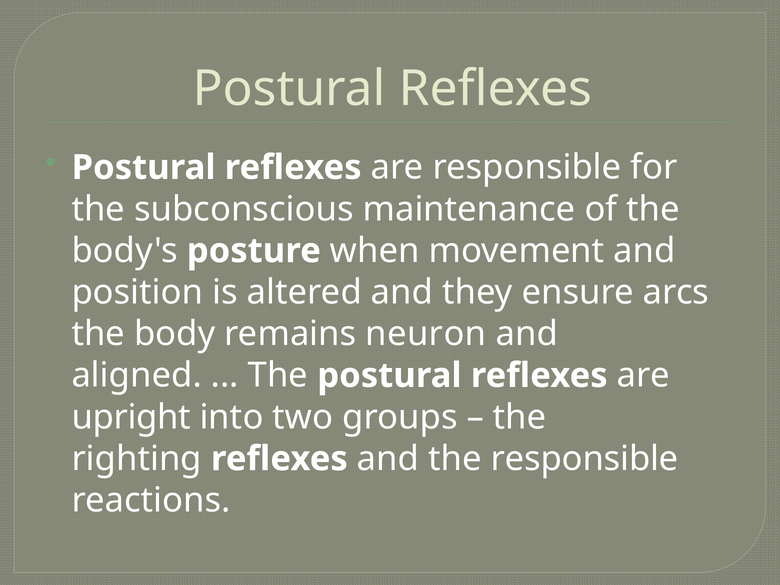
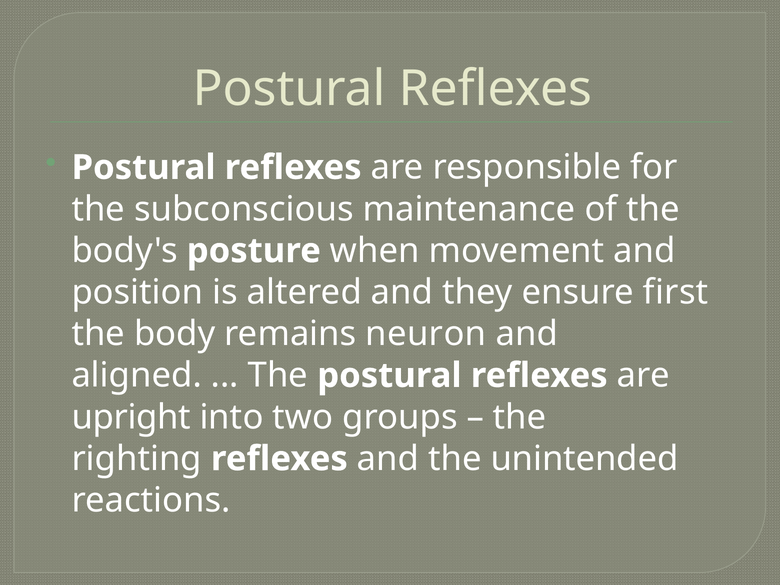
arcs: arcs -> first (676, 292)
the responsible: responsible -> unintended (585, 459)
